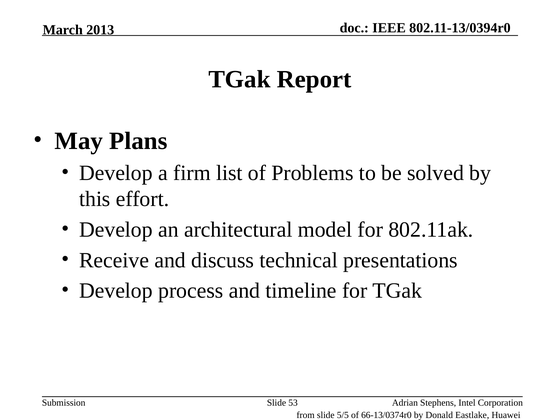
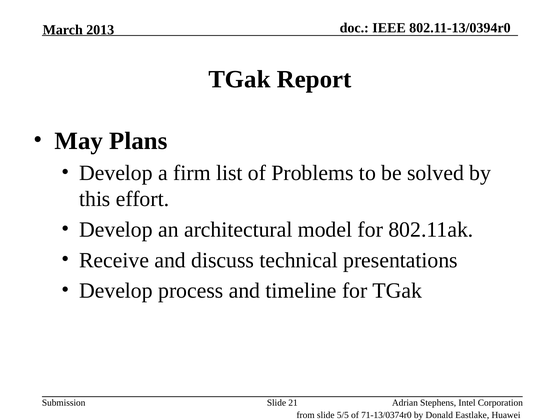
53: 53 -> 21 (293, 403)
66-13/0374r0: 66-13/0374r0 -> 71-13/0374r0 (386, 415)
